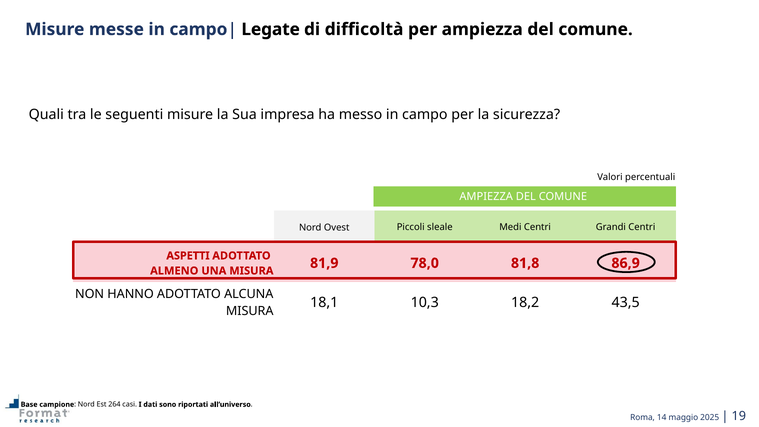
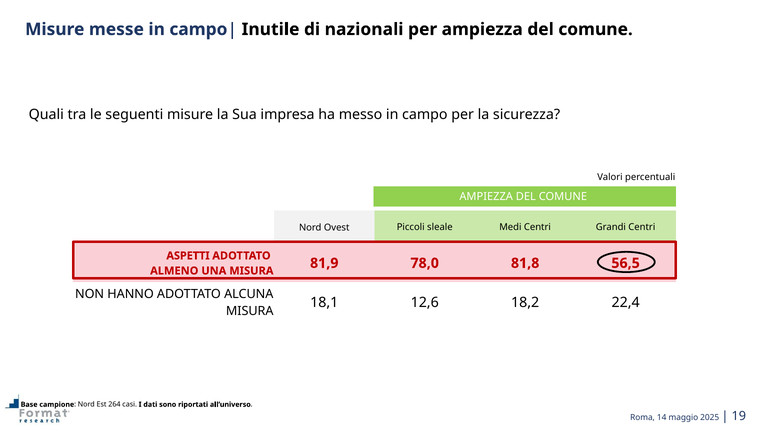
Legate: Legate -> Inutile (271, 29)
difficoltà: difficoltà -> nazionali (364, 29)
86,9: 86,9 -> 56,5 (626, 263)
10,3: 10,3 -> 12,6 (425, 302)
43,5: 43,5 -> 22,4 (626, 302)
